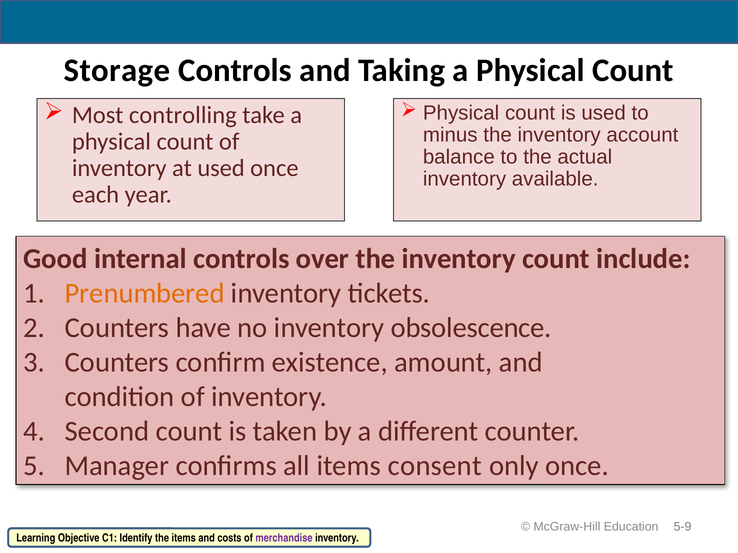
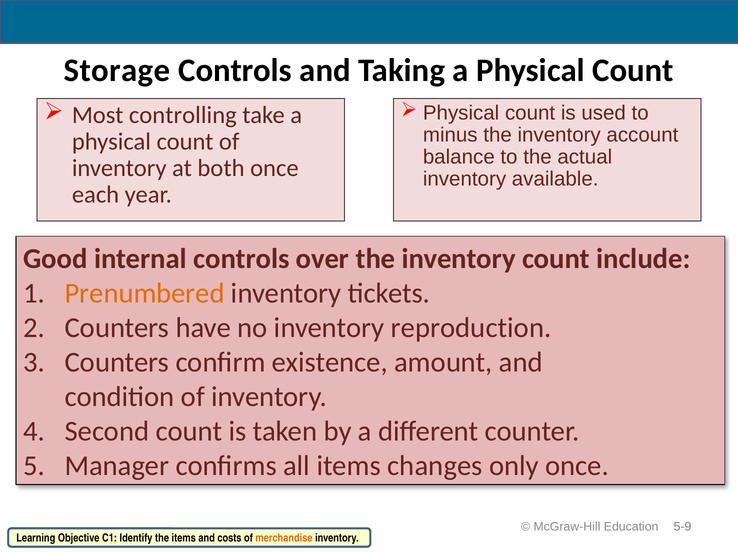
at used: used -> both (221, 168)
obsolescence: obsolescence -> reproduction (471, 328)
consent: consent -> changes (435, 466)
merchandise colour: purple -> orange (284, 539)
